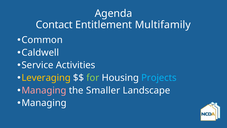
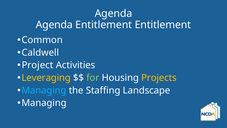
Contact: Contact -> Agenda (54, 25)
Entitlement Multifamily: Multifamily -> Entitlement (163, 25)
Service: Service -> Project (37, 65)
Projects colour: light blue -> yellow (159, 78)
Managing colour: pink -> light blue (44, 90)
Smaller: Smaller -> Staffing (103, 90)
